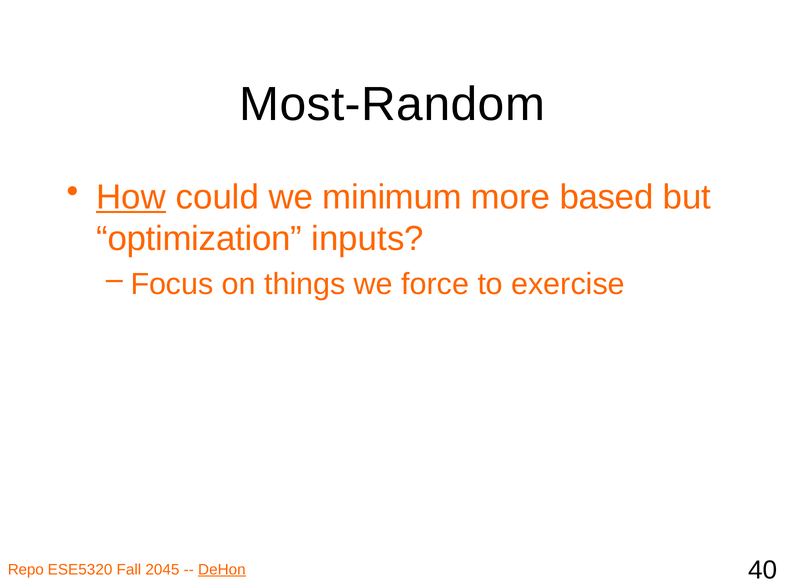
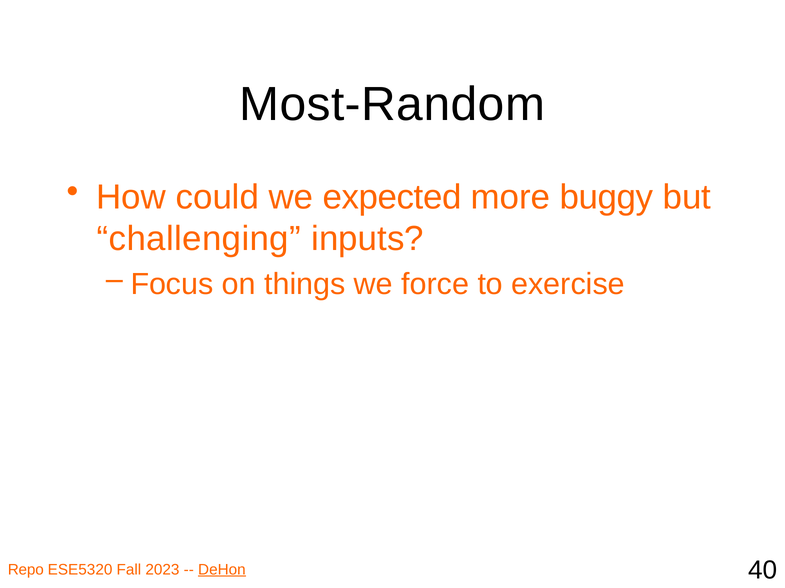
How underline: present -> none (131, 197)
minimum: minimum -> expected (392, 197)
based: based -> buggy (607, 197)
optimization: optimization -> challenging (199, 239)
2045: 2045 -> 2023 (162, 570)
